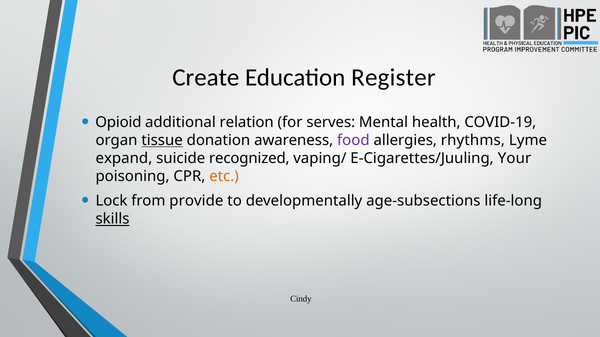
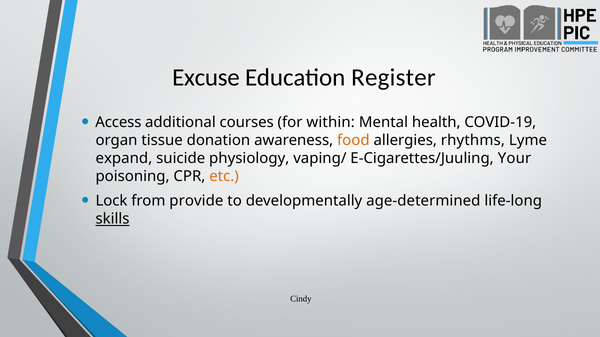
Create: Create -> Excuse (206, 77)
Opioid: Opioid -> Access (118, 123)
relation: relation -> courses (247, 123)
serves: serves -> within (331, 123)
tissue underline: present -> none (162, 141)
food colour: purple -> orange (353, 141)
recognized: recognized -> physiology (249, 159)
age-subsections: age-subsections -> age-determined (423, 201)
